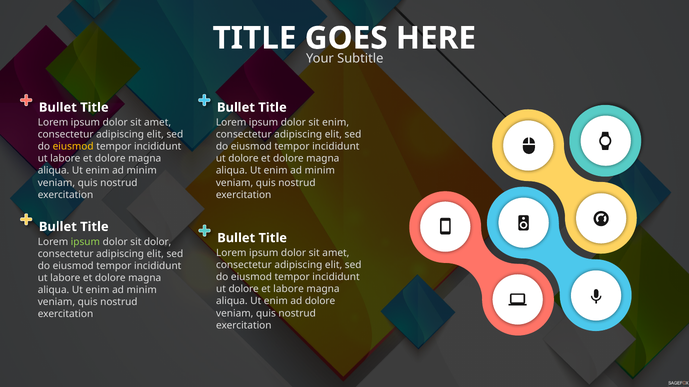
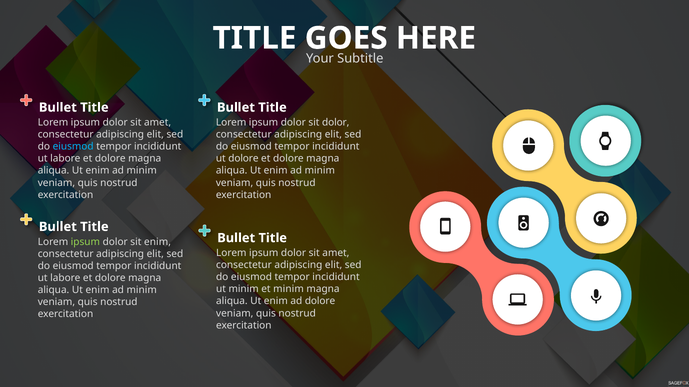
sit enim: enim -> dolor (336, 123)
eiusmod colour: yellow -> light blue (73, 147)
sit dolor: dolor -> enim (158, 242)
dolore: dolore -> minim (244, 290)
et labore: labore -> minim (289, 290)
